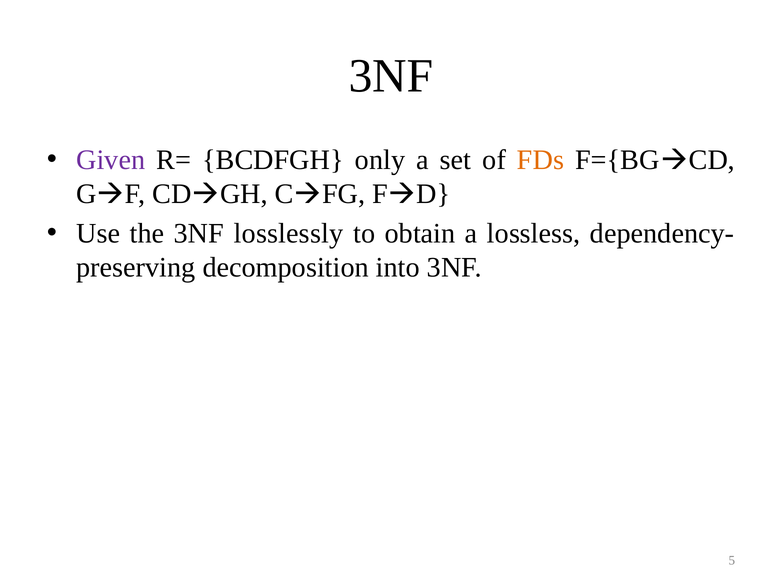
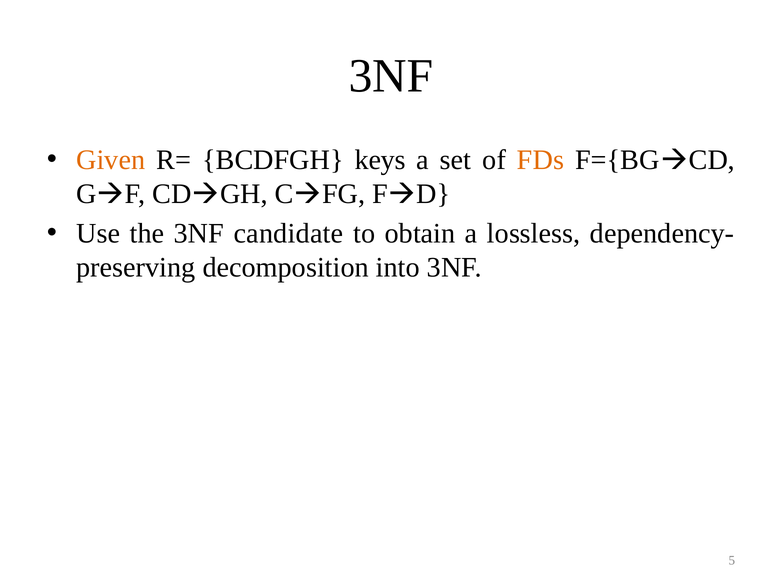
Given colour: purple -> orange (111, 160)
only: only -> keys (380, 160)
losslessly: losslessly -> candidate (289, 233)
